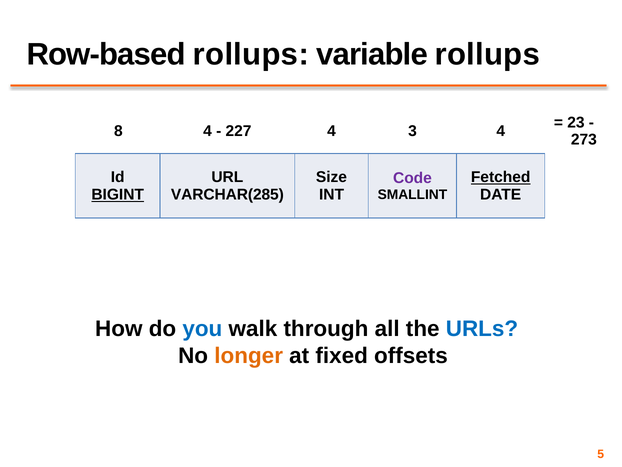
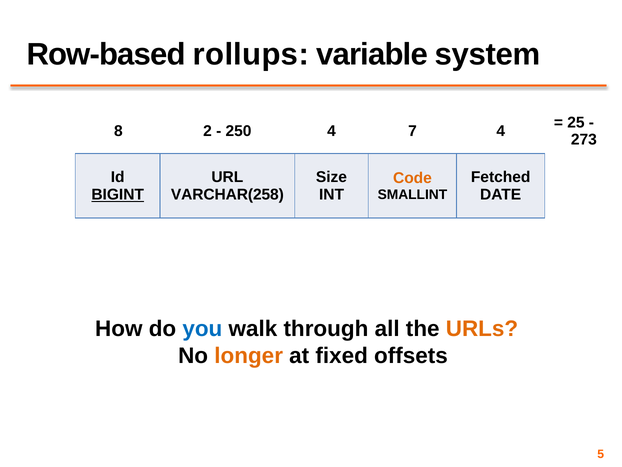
variable rollups: rollups -> system (488, 54)
23: 23 -> 25 (576, 122)
8 4: 4 -> 2 (208, 131)
227: 227 -> 250 (239, 131)
3: 3 -> 7 (413, 131)
Fetched underline: present -> none (501, 177)
Code colour: purple -> orange (412, 178)
VARCHAR(285: VARCHAR(285 -> VARCHAR(258 (227, 194)
URLs colour: blue -> orange (482, 328)
